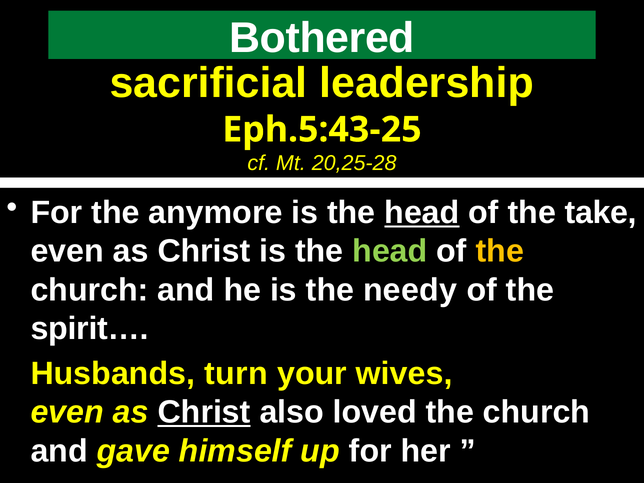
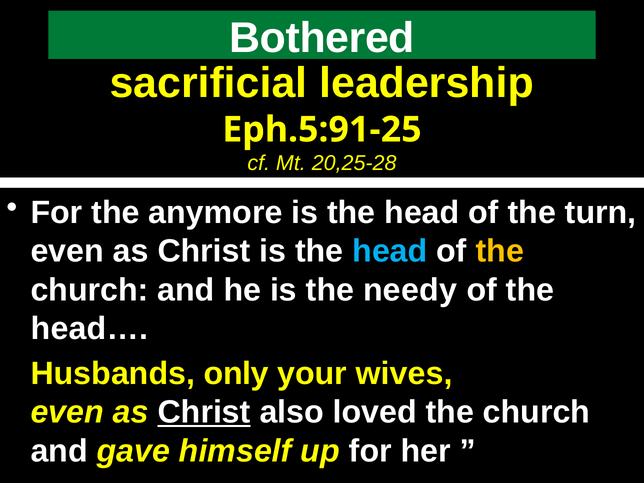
Eph.5:43-25: Eph.5:43-25 -> Eph.5:91-25 (322, 130)
head underline: present -> none (422, 213)
take: take -> turn (601, 213)
head colour: light green -> light blue (390, 251)
spirit…: spirit… -> head… (89, 329)
turn: turn -> only (236, 374)
